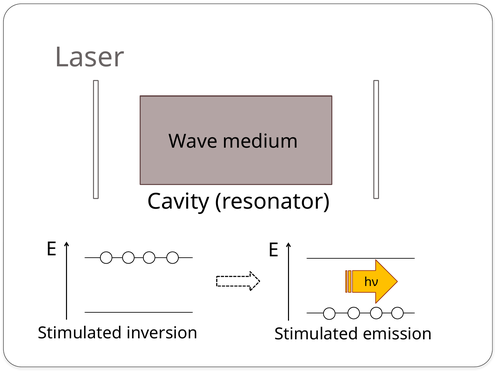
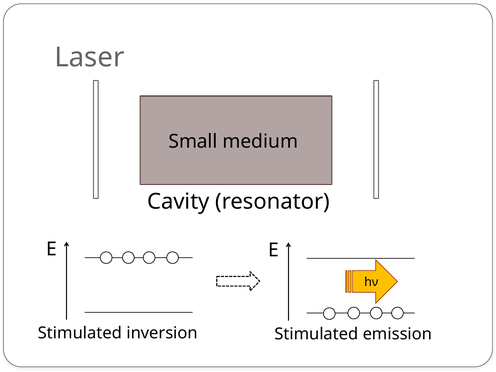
Wave: Wave -> Small (193, 141)
